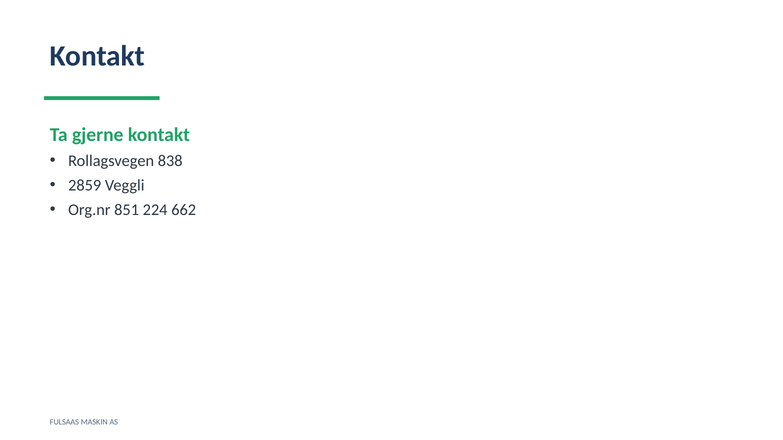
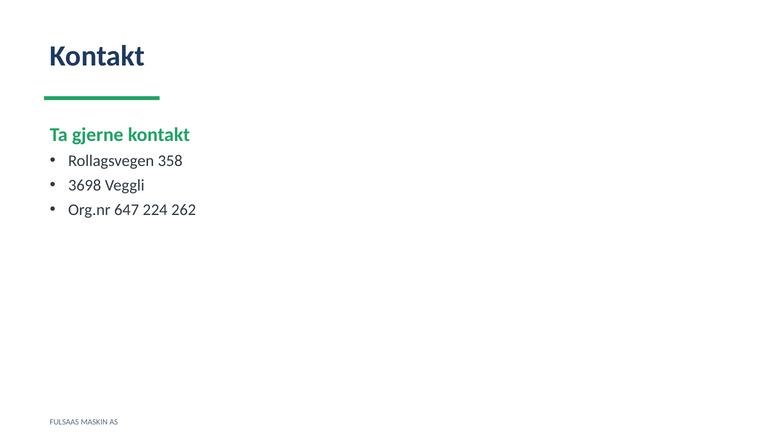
838: 838 -> 358 (170, 161)
2859: 2859 -> 3698 (85, 185)
851: 851 -> 647 (127, 210)
662: 662 -> 262 (184, 210)
